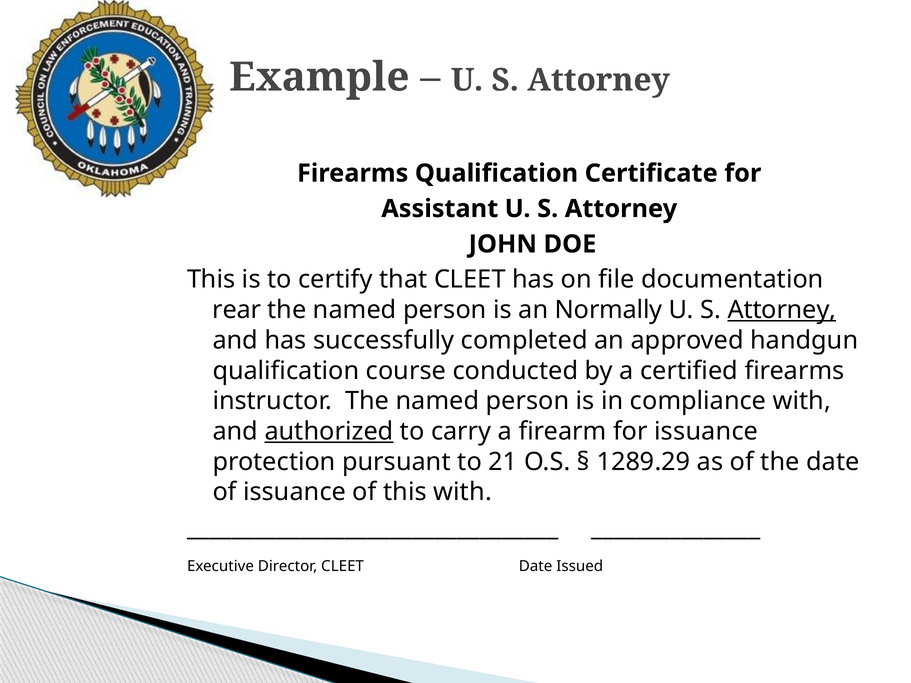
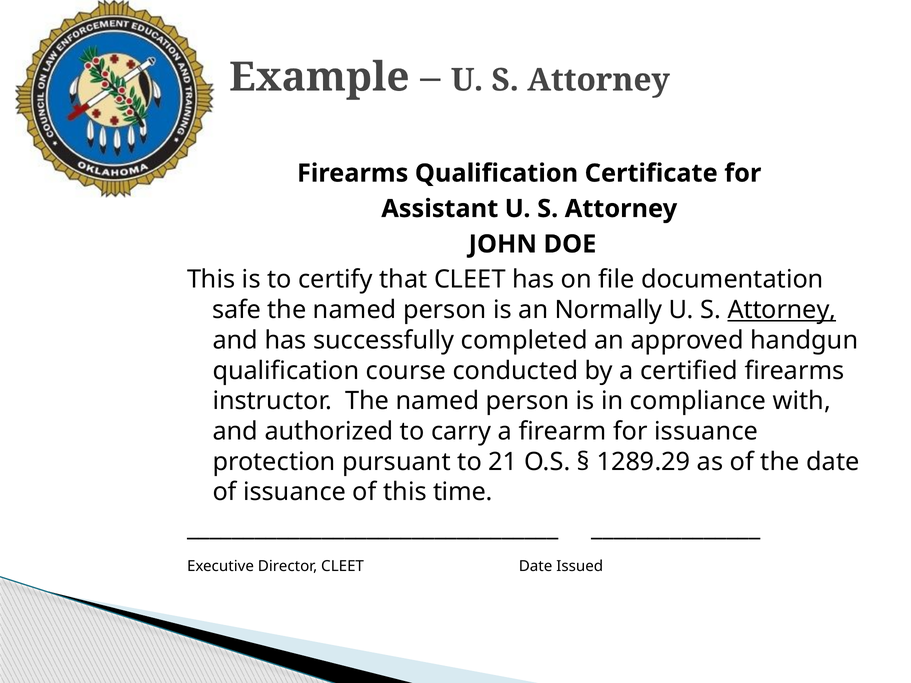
rear: rear -> safe (237, 310)
authorized underline: present -> none (329, 432)
this with: with -> time (463, 492)
